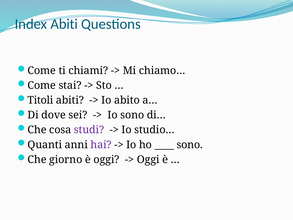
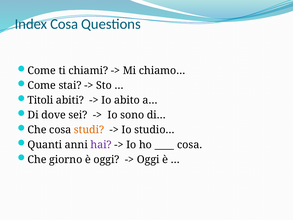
Index Abiti: Abiti -> Cosa (64, 24)
studi colour: purple -> orange (89, 130)
sono: sono -> cosa (190, 145)
